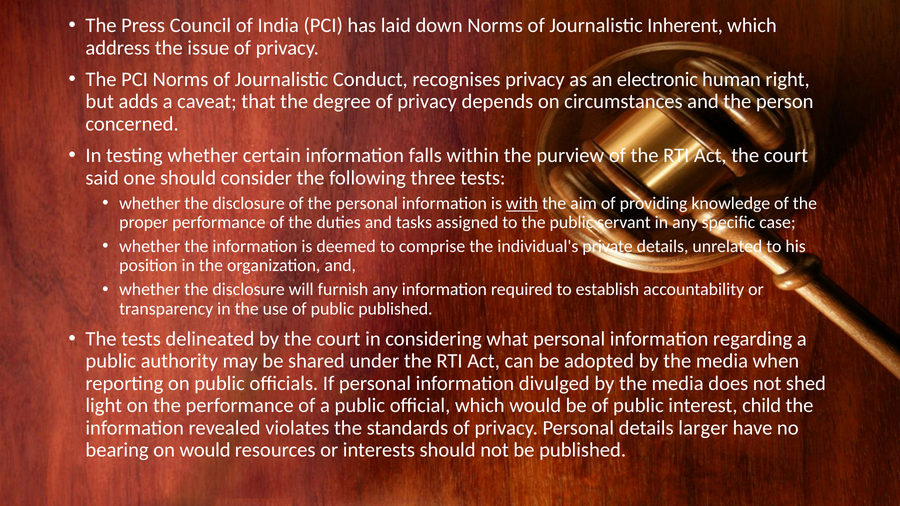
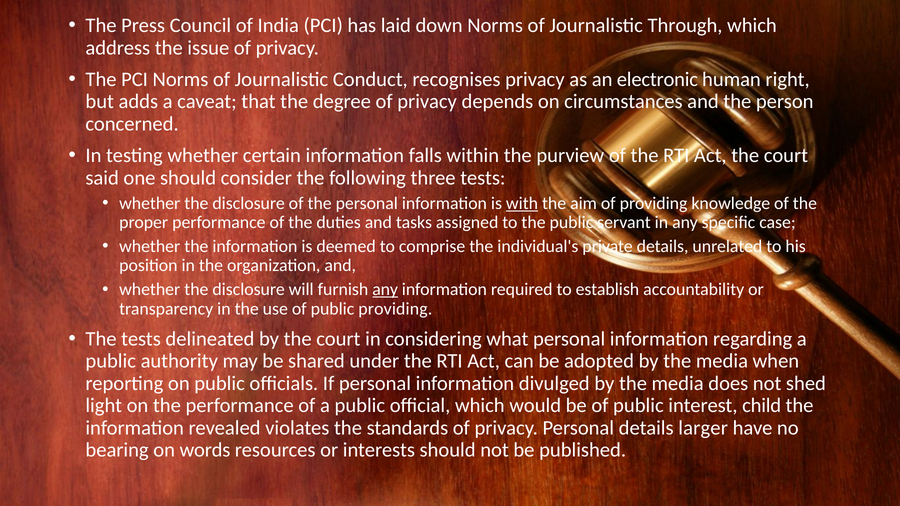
Inherent: Inherent -> Through (685, 25)
any underline: none -> present (385, 290)
public published: published -> providing (395, 309)
on would: would -> words (205, 450)
